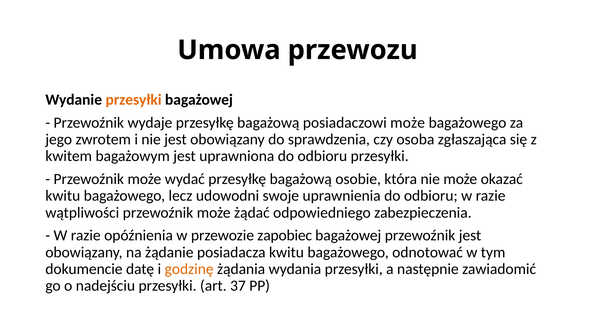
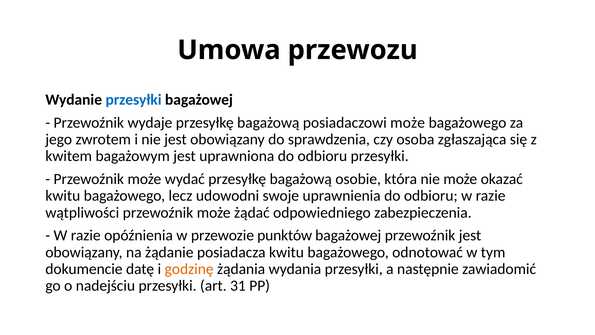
przesyłki colour: orange -> blue (134, 100)
zapobiec: zapobiec -> punktów (285, 235)
37: 37 -> 31 (238, 285)
